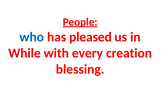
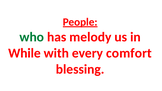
who colour: blue -> green (32, 37)
pleased: pleased -> melody (90, 37)
creation: creation -> comfort (129, 53)
